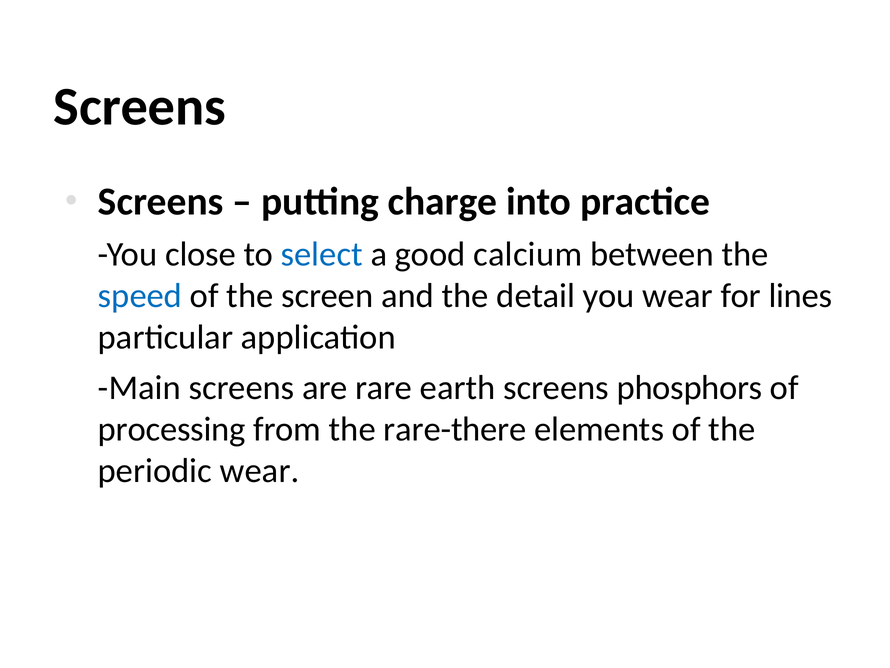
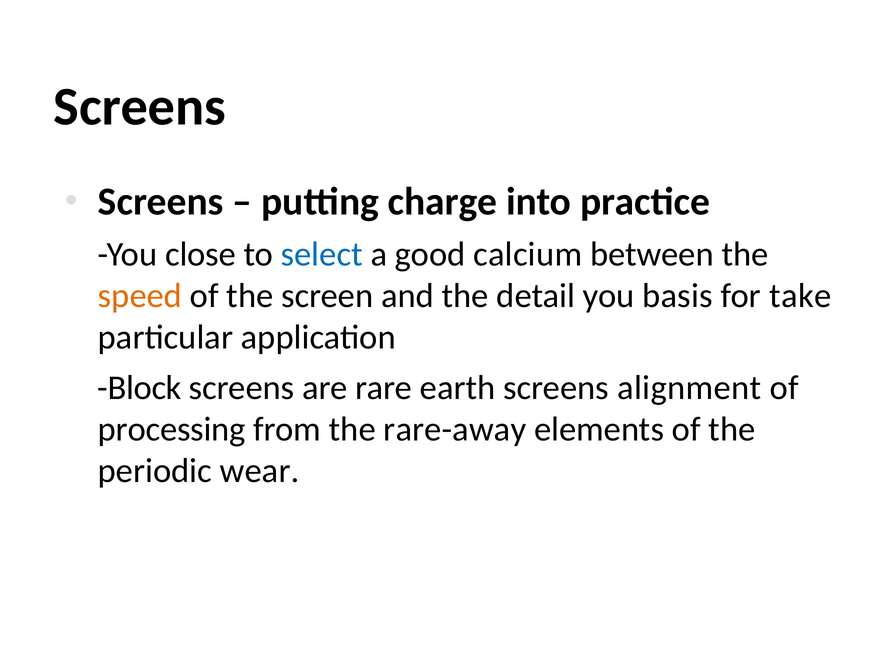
speed colour: blue -> orange (140, 296)
you wear: wear -> basis (678, 296)
lines: lines -> take (800, 296)
Main: Main -> Block (140, 387)
phosphors: phosphors -> alignment (689, 387)
rare-there: rare-there -> rare-away (455, 429)
